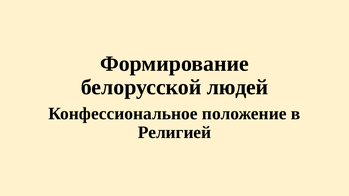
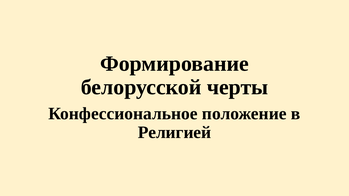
людей: людей -> черты (238, 87)
